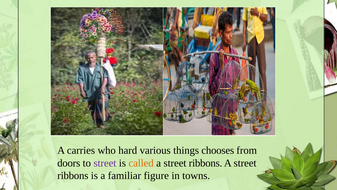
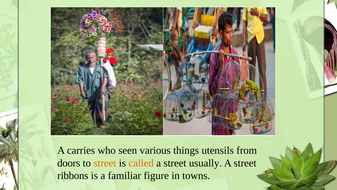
hard: hard -> seen (128, 150)
chooses: chooses -> utensils (218, 150)
street colour: purple -> orange (105, 163)
ribbons: ribbons -> usually (205, 163)
